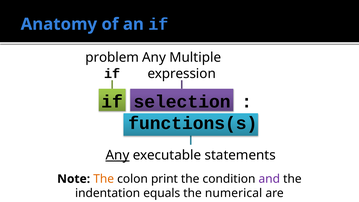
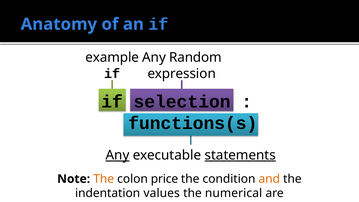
problem: problem -> example (112, 57)
Multiple: Multiple -> Random (195, 57)
statements underline: none -> present (240, 155)
print: print -> price (164, 179)
and colour: purple -> orange (269, 179)
equals: equals -> values (162, 193)
